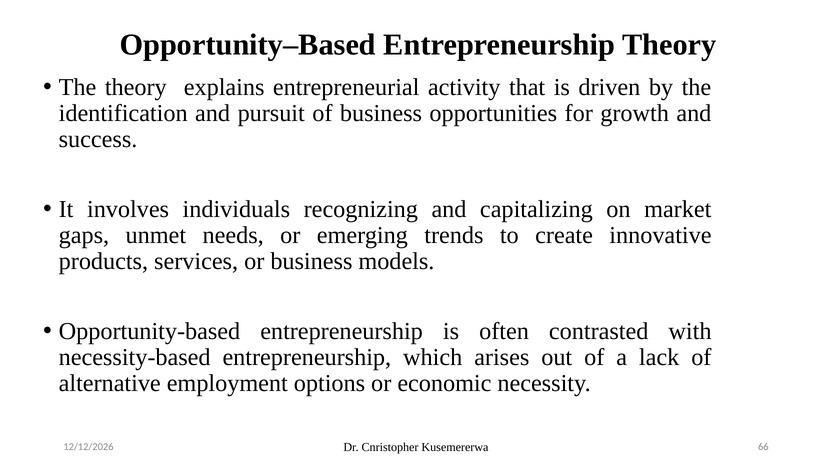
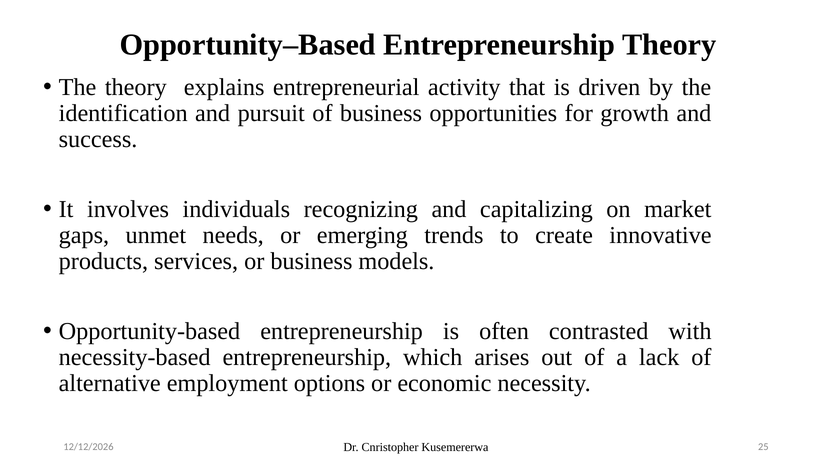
66: 66 -> 25 (763, 447)
